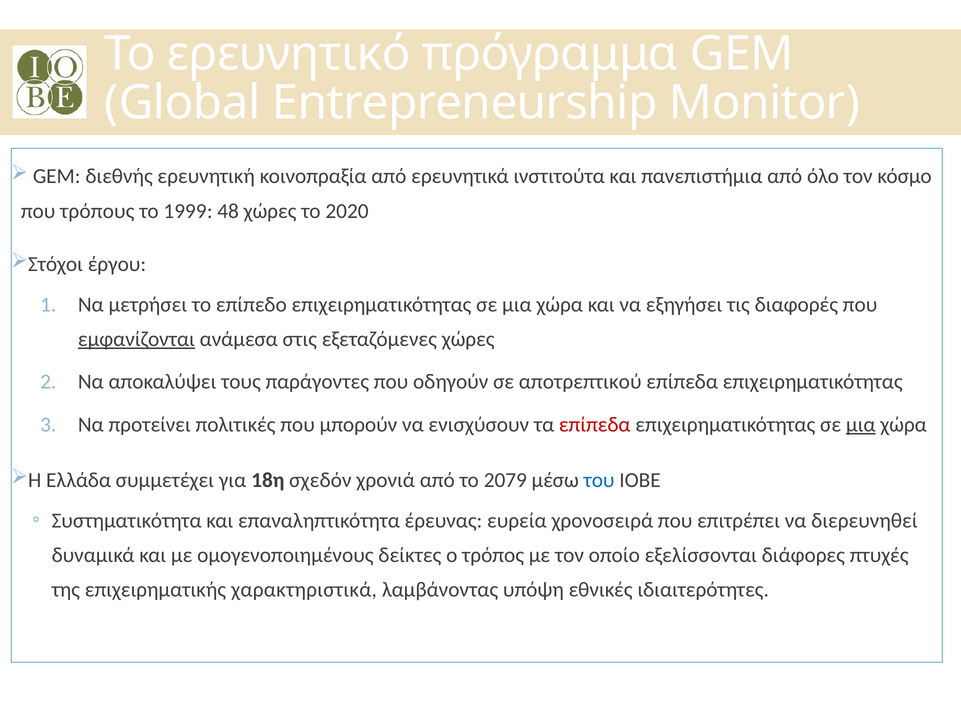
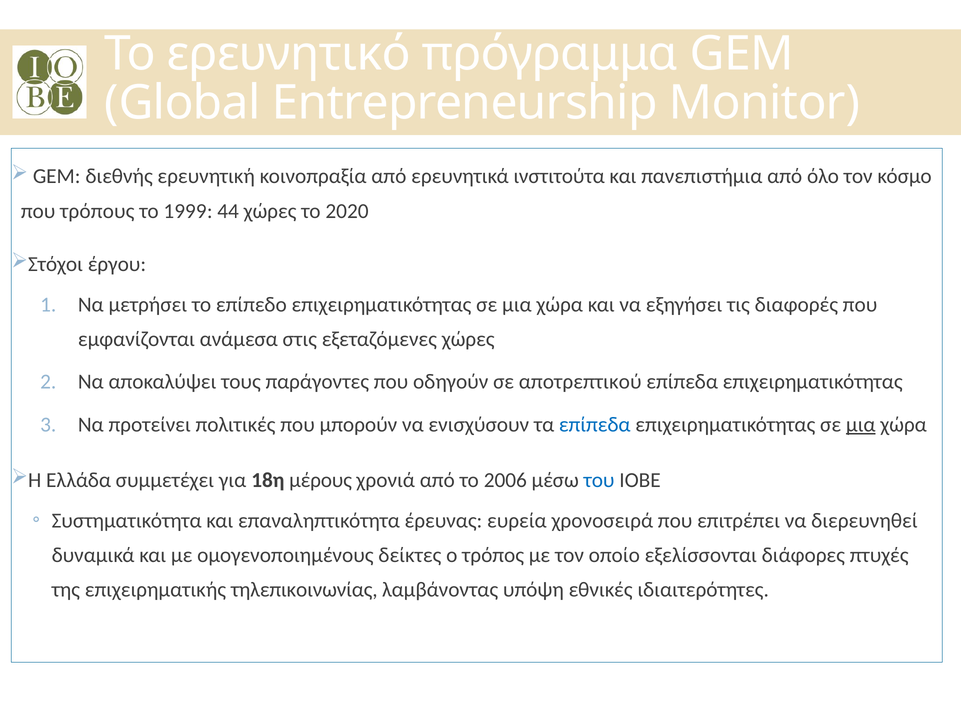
48: 48 -> 44 (228, 211)
εμφανίζονται underline: present -> none (136, 339)
επίπεδα colour: red -> blue (595, 425)
σχεδόν: σχεδόν -> μέρους (321, 481)
2079: 2079 -> 2006 (505, 481)
χαρακτηριστικά: χαρακτηριστικά -> τηλεπικοινωνίας (304, 590)
